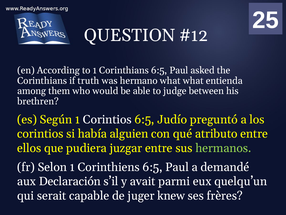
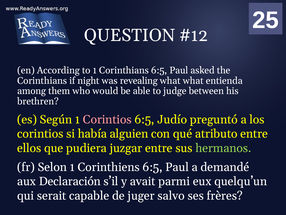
truth: truth -> night (88, 80)
hermano: hermano -> revealing (139, 80)
Corintios colour: white -> pink (107, 119)
knew: knew -> salvo (171, 195)
